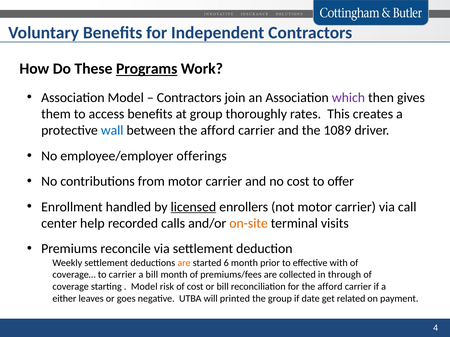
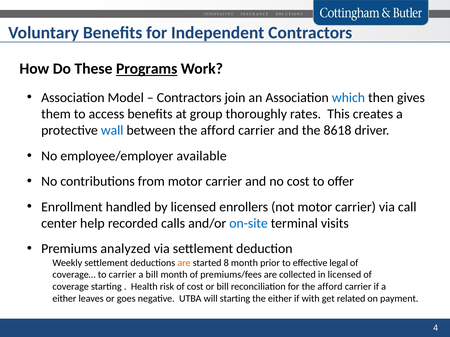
which colour: purple -> blue (348, 98)
1089: 1089 -> 8618 (337, 131)
offerings: offerings -> available (202, 156)
licensed underline: present -> none (193, 207)
on-site colour: orange -> blue (249, 224)
reconcile: reconcile -> analyzed (126, 249)
6: 6 -> 8 (226, 263)
with: with -> legal (339, 263)
in through: through -> licensed (344, 275)
Model: Model -> Health (144, 287)
will printed: printed -> starting (235, 299)
the group: group -> either (280, 299)
date: date -> with (311, 299)
